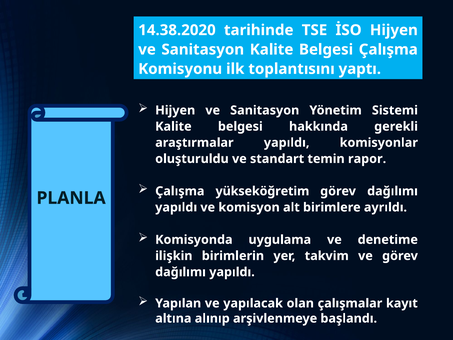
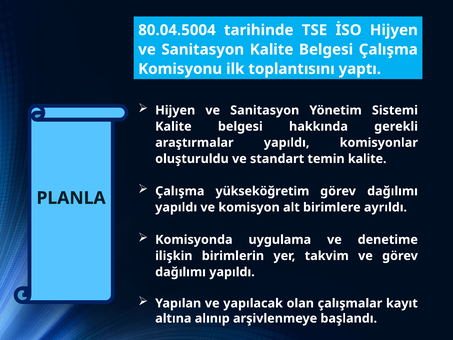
14.38.2020: 14.38.2020 -> 80.04.5004 (177, 30)
temin rapor: rapor -> kalite (367, 159)
